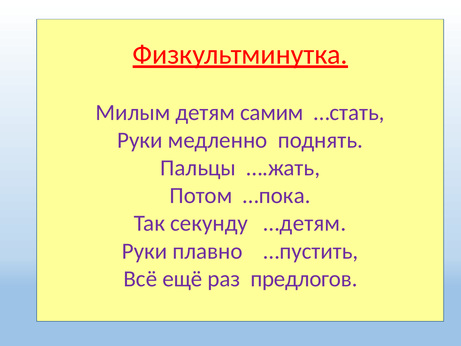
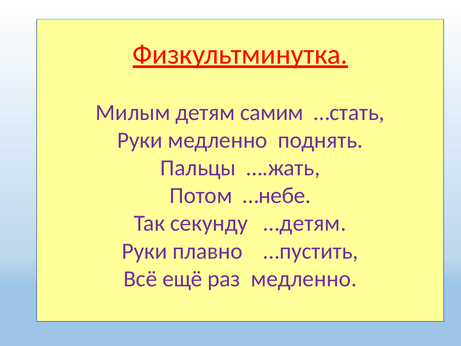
…пока: …пока -> …небе (277, 196)
раз предлогов: предлогов -> медленно (304, 279)
